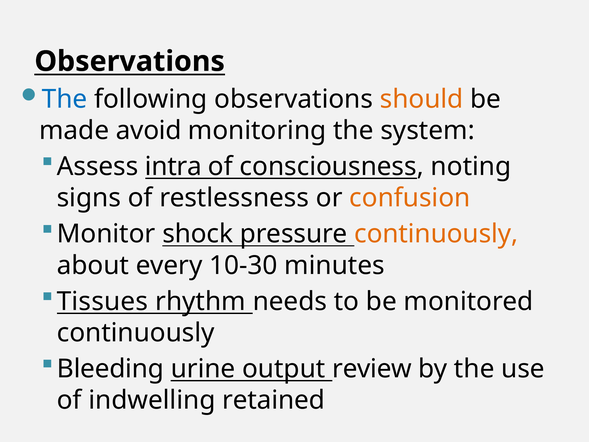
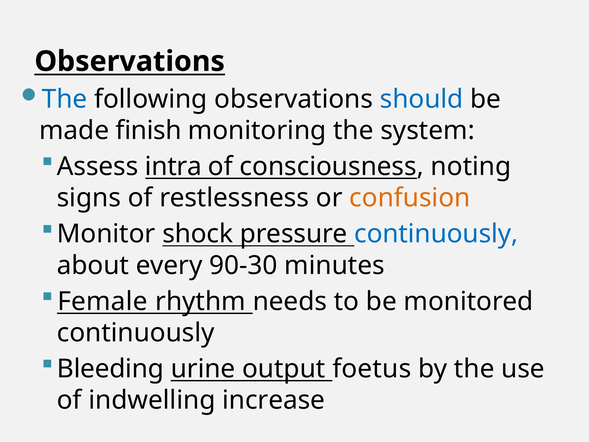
should colour: orange -> blue (422, 99)
avoid: avoid -> finish (149, 130)
continuously colour: orange -> blue (436, 234)
10-30: 10-30 -> 90-30 (243, 265)
Tissues: Tissues -> Female (103, 301)
review: review -> foetus (372, 369)
retained: retained -> increase (274, 400)
